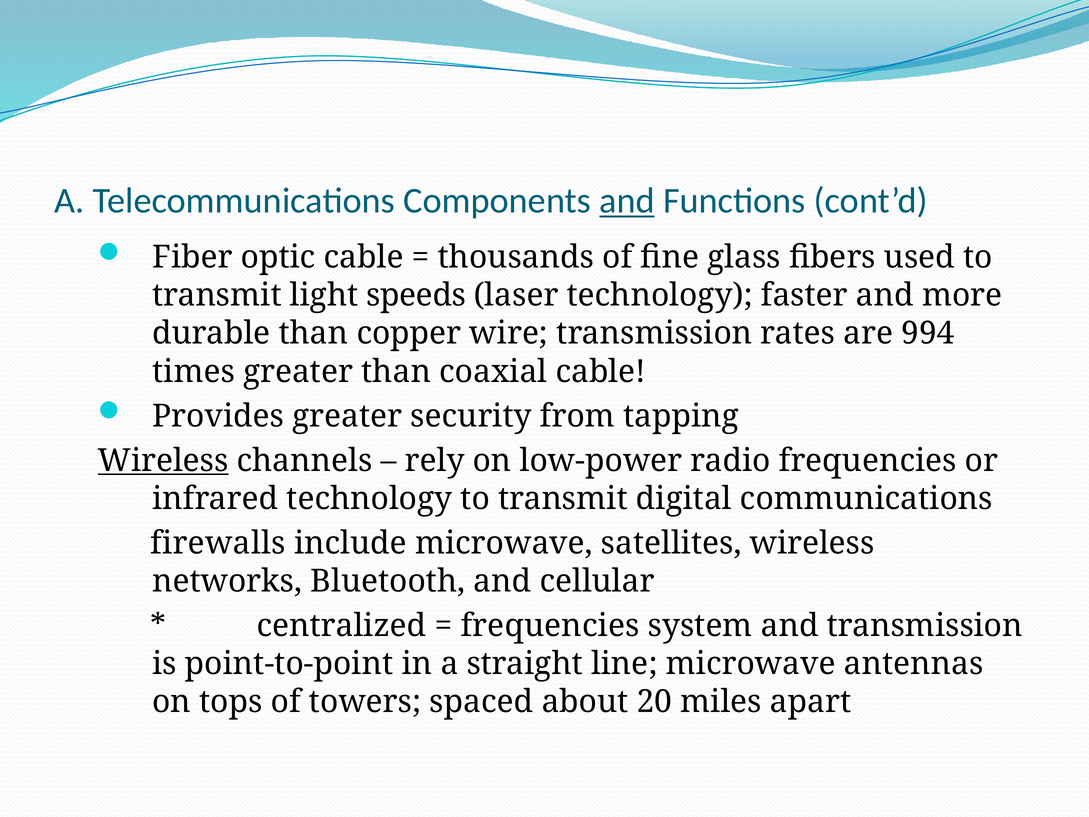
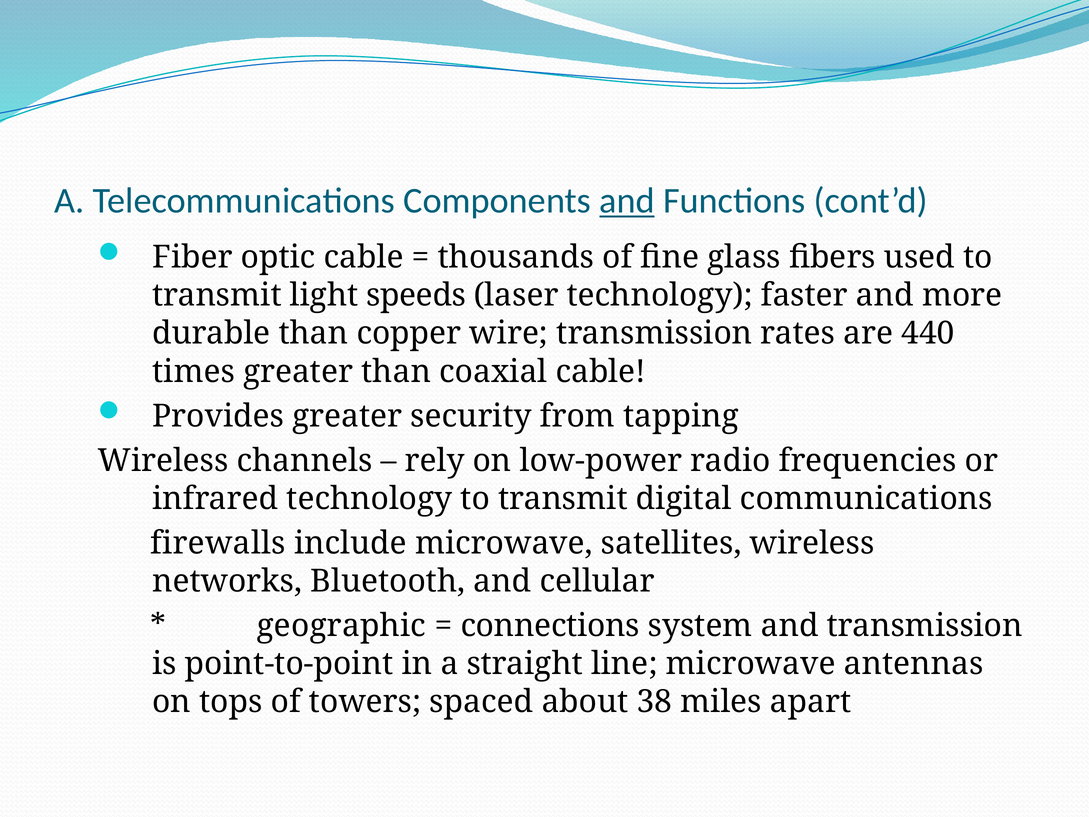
994: 994 -> 440 (928, 333)
Wireless underline: present -> none (163, 460)
centralized: centralized -> geographic (341, 626)
frequencies: frequencies -> connections (550, 626)
20: 20 -> 38 (654, 702)
